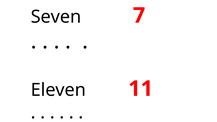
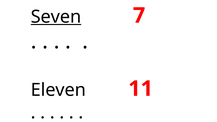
Seven underline: none -> present (56, 17)
